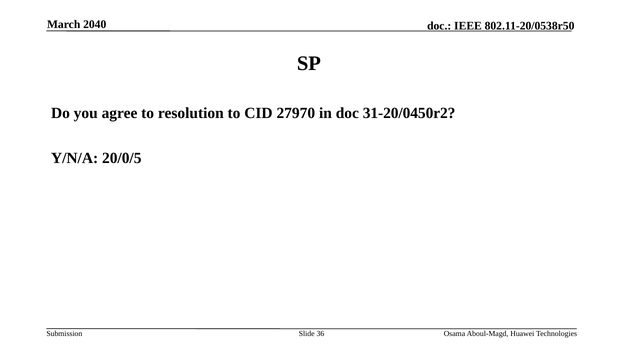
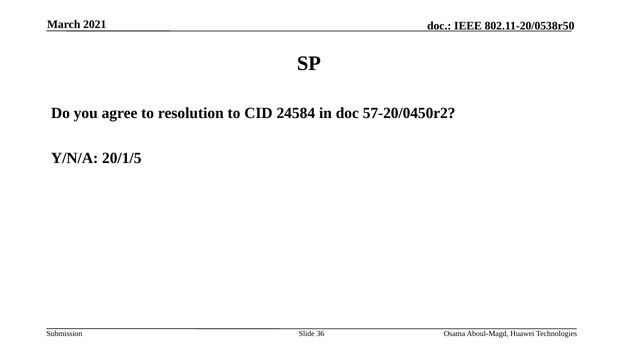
2040: 2040 -> 2021 (95, 25)
27970: 27970 -> 24584 (296, 113)
31-20/0450r2: 31-20/0450r2 -> 57-20/0450r2 (409, 113)
20/0/5: 20/0/5 -> 20/1/5 (122, 158)
